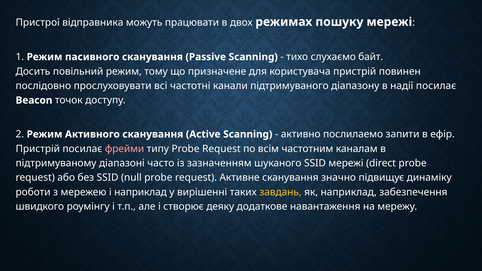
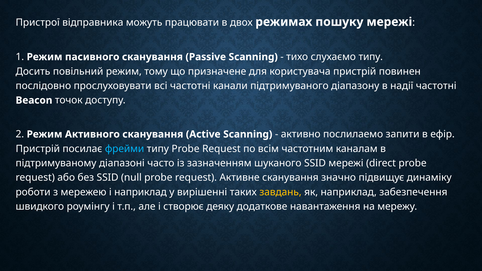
слухаємо байт: байт -> типу (371, 57)
надії посилає: посилає -> частотні (436, 86)
фрейми colour: pink -> light blue (125, 149)
